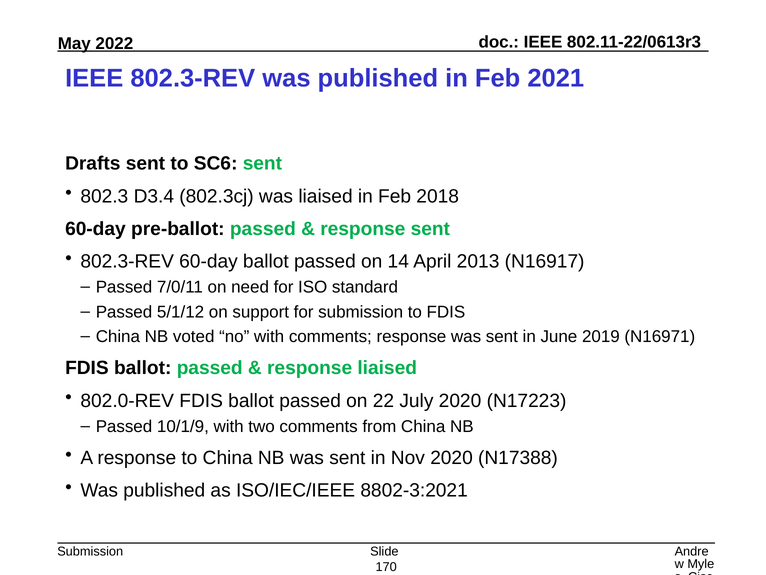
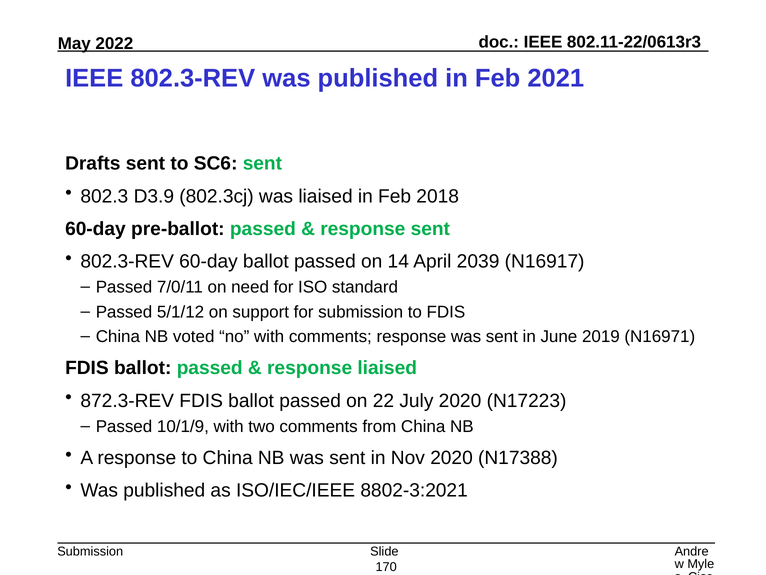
D3.4: D3.4 -> D3.9 (154, 196)
2013: 2013 -> 2039 (478, 261)
802.0-REV: 802.0-REV -> 872.3-REV (127, 400)
